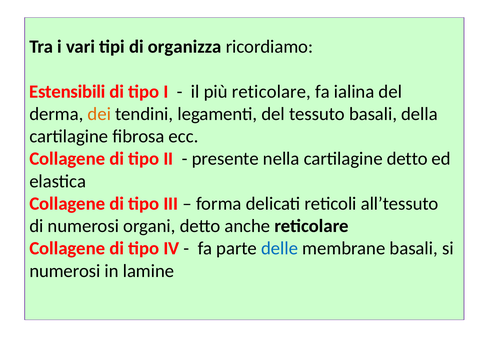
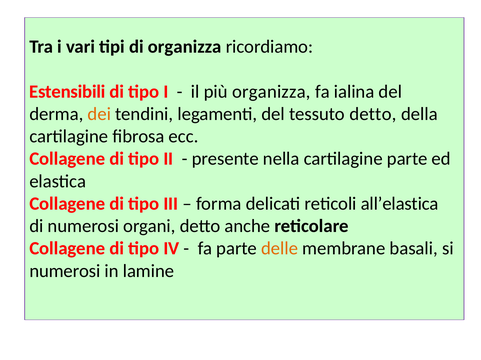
più reticolare: reticolare -> organizza (271, 92)
tessuto basali: basali -> detto (373, 114)
cartilagine detto: detto -> parte (407, 159)
all’tessuto: all’tessuto -> all’elastica (400, 204)
delle colour: blue -> orange (280, 249)
